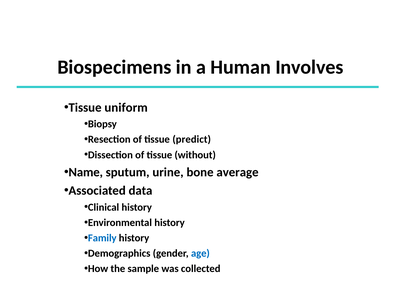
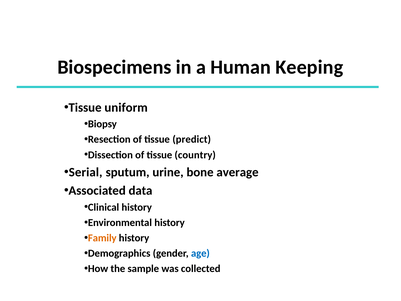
Involves: Involves -> Keeping (309, 67)
without: without -> country (195, 155)
Name: Name -> Serial (86, 172)
Family colour: blue -> orange (102, 238)
